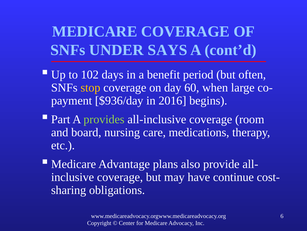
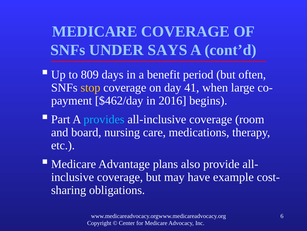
102: 102 -> 809 (90, 74)
60: 60 -> 41 (192, 87)
$936/day: $936/day -> $462/day (119, 100)
provides colour: light green -> light blue (104, 119)
continue: continue -> example (233, 177)
